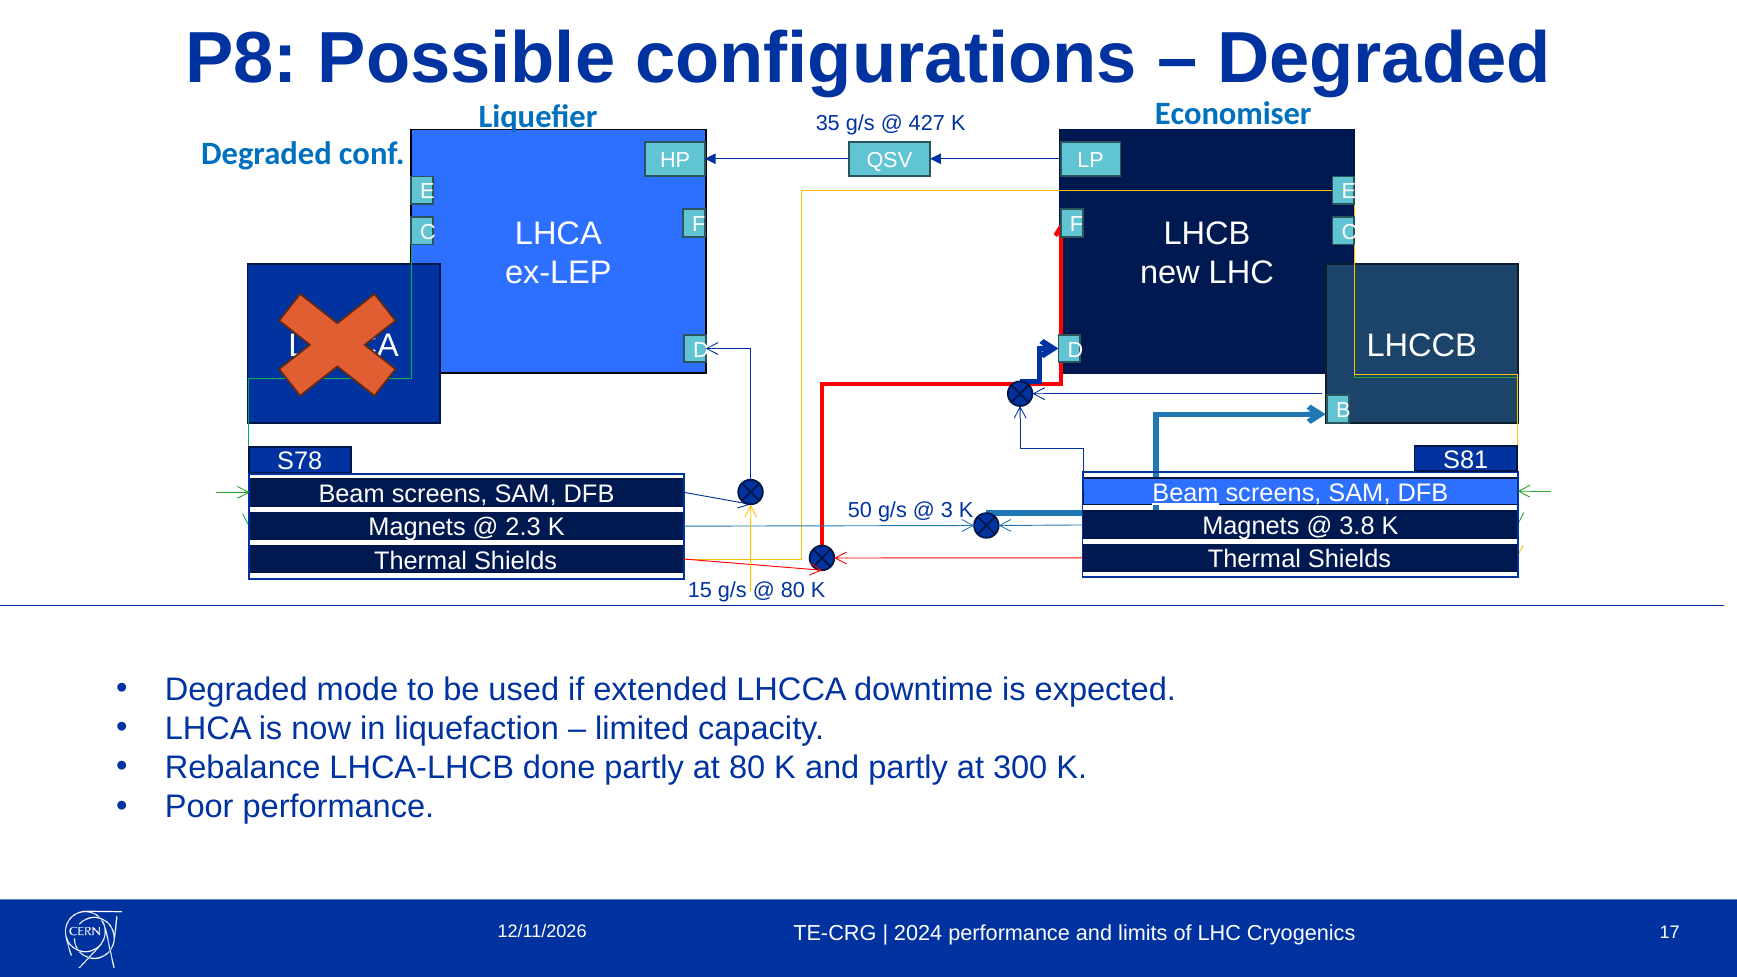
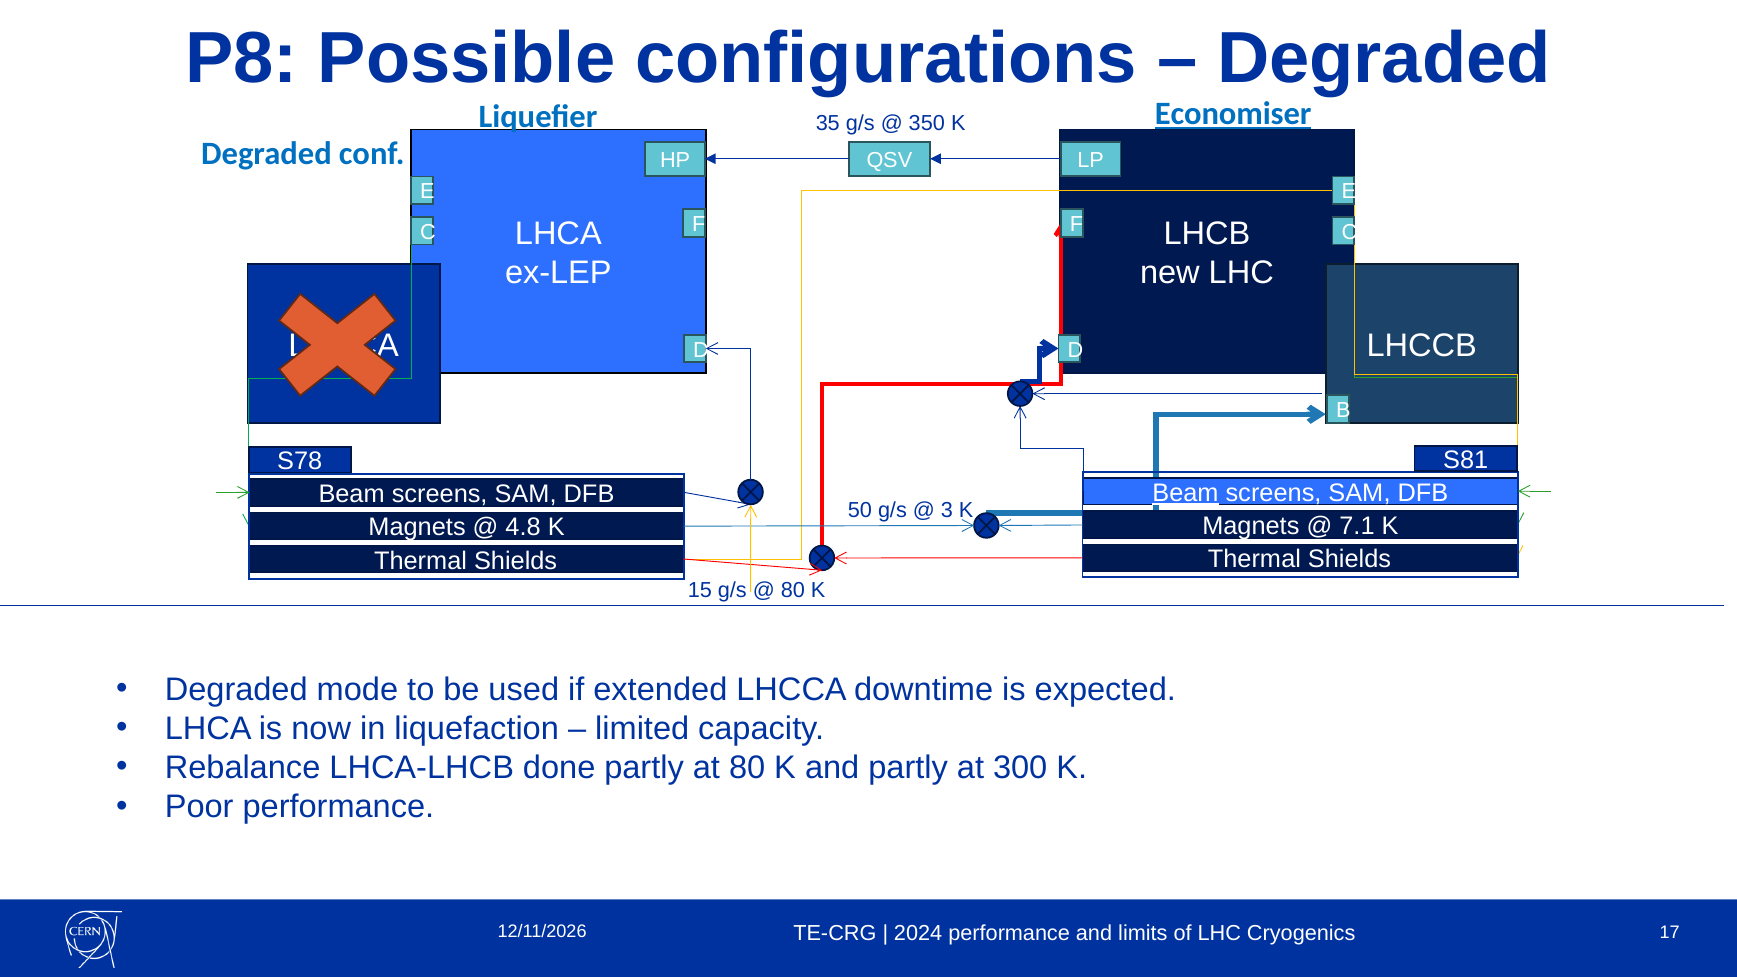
Economiser underline: none -> present (1233, 114)
427: 427 -> 350 (927, 123)
3.8: 3.8 -> 7.1 (1357, 526)
2.3: 2.3 -> 4.8 (523, 528)
